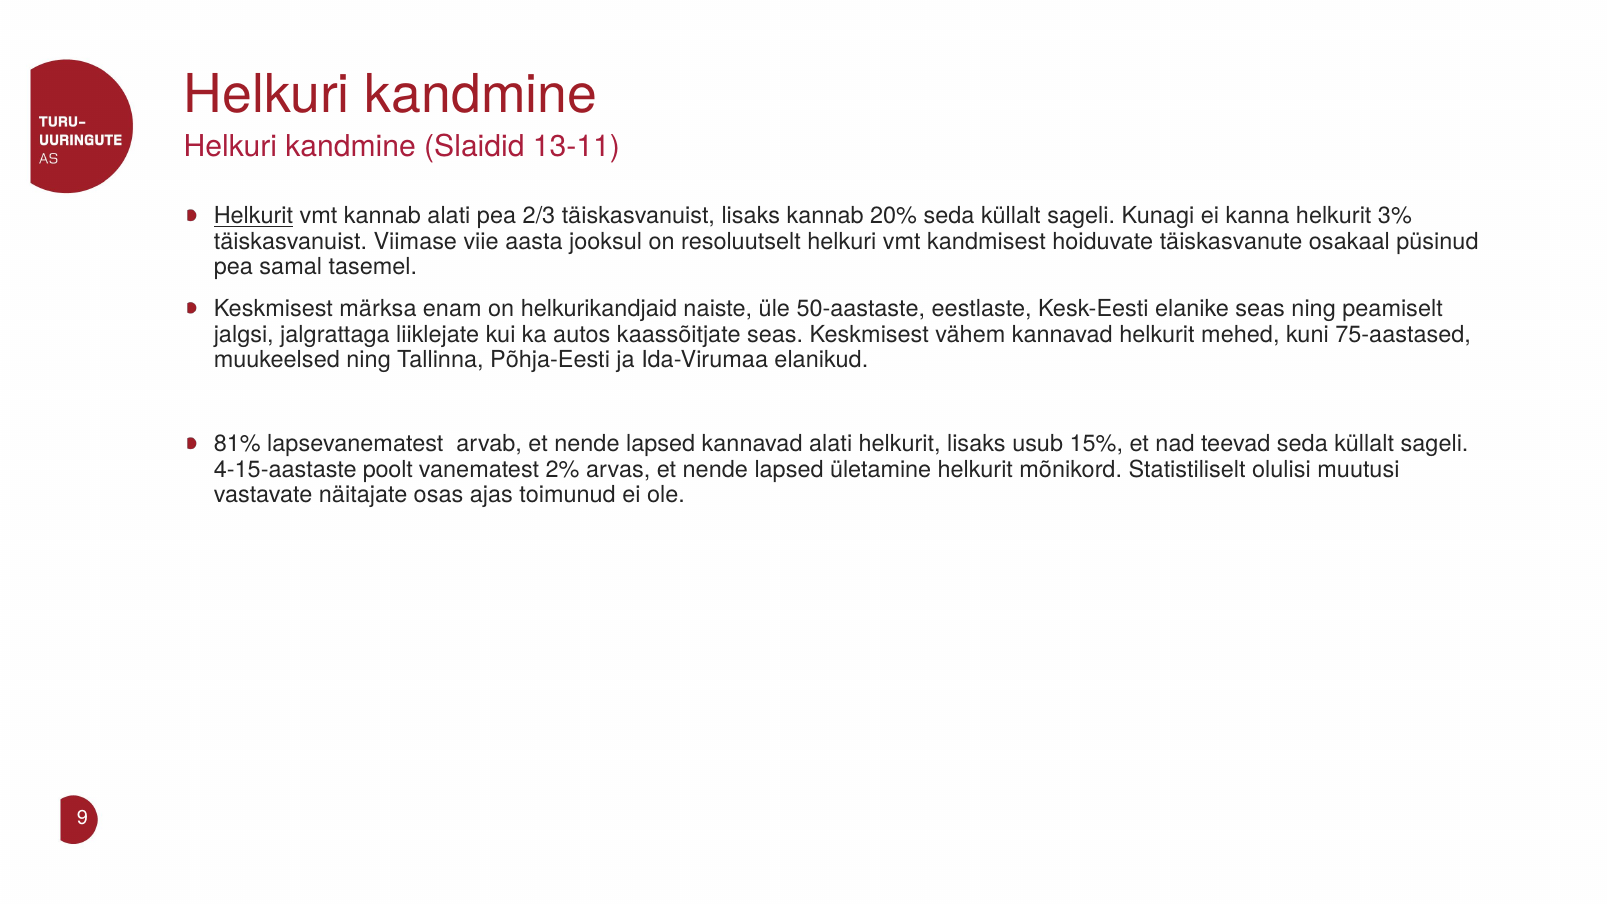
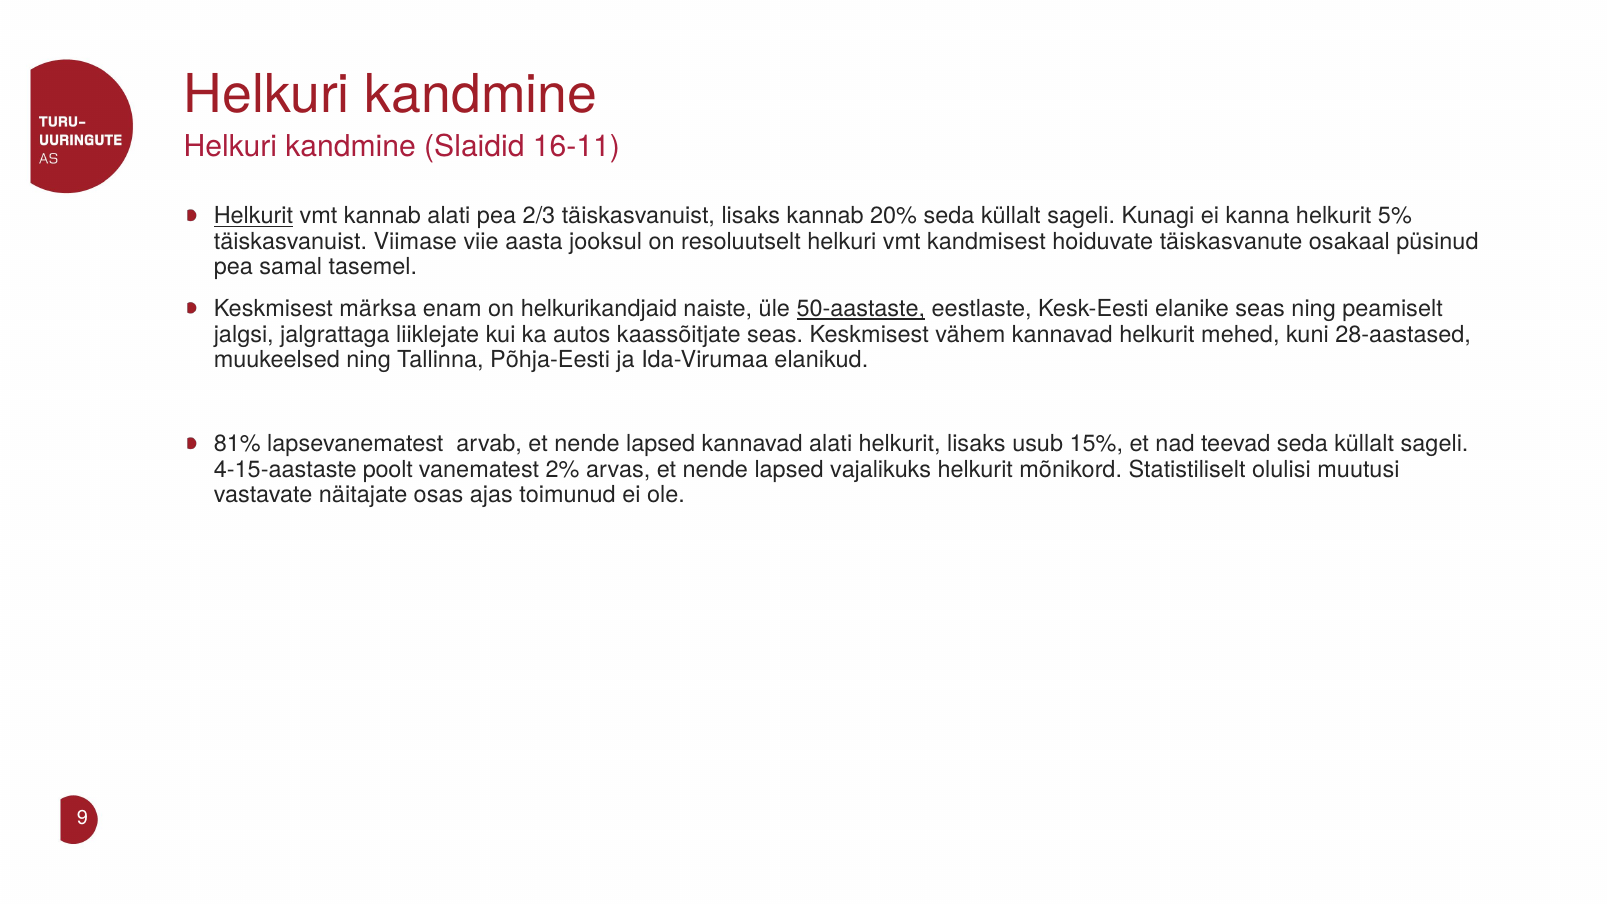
13-11: 13-11 -> 16-11 (576, 146)
3%: 3% -> 5% (1395, 216)
50-aastaste underline: none -> present (861, 309)
75-aastased: 75-aastased -> 28-aastased (1403, 334)
ületamine: ületamine -> vajalikuks (881, 469)
